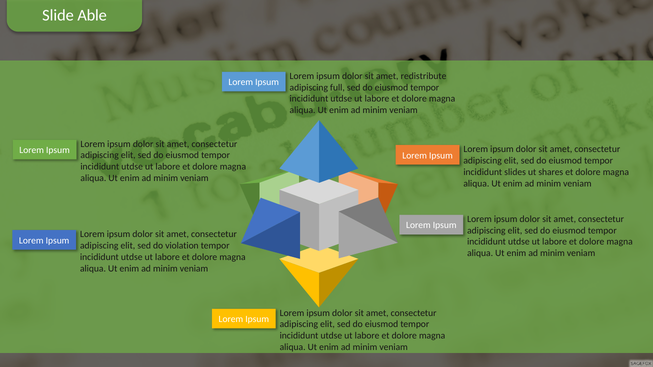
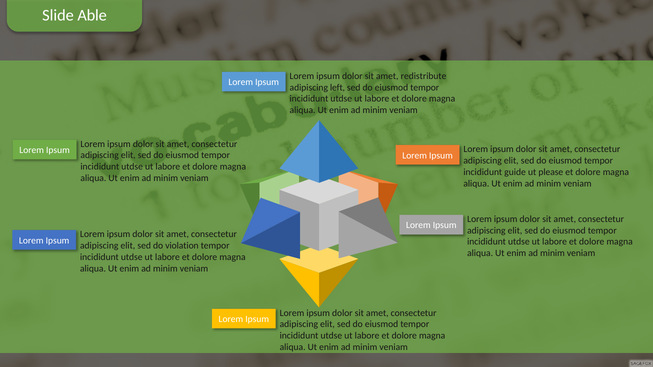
full: full -> left (337, 87)
slides: slides -> guide (515, 172)
shares: shares -> please (551, 172)
